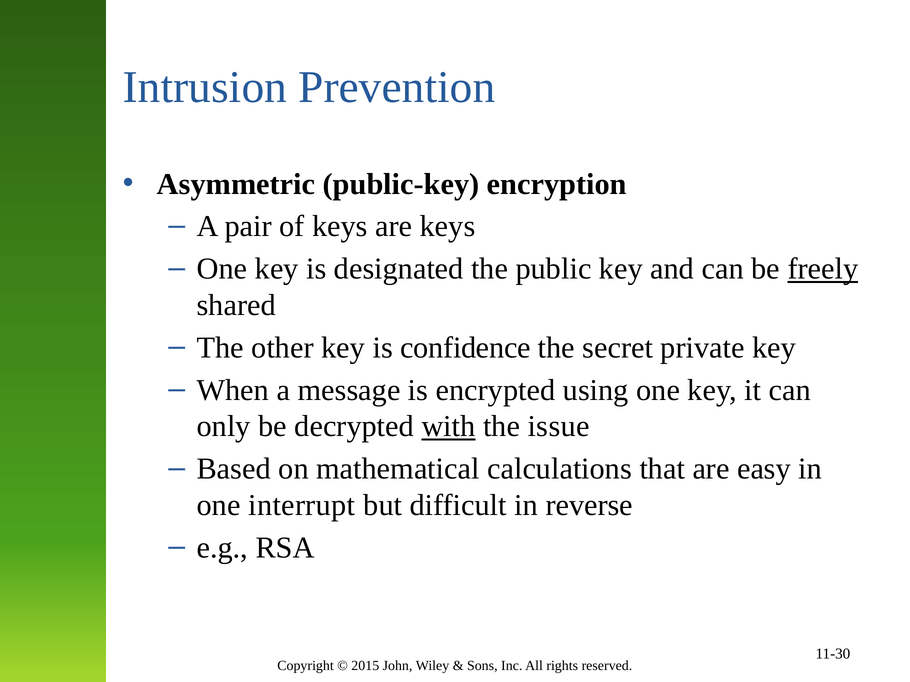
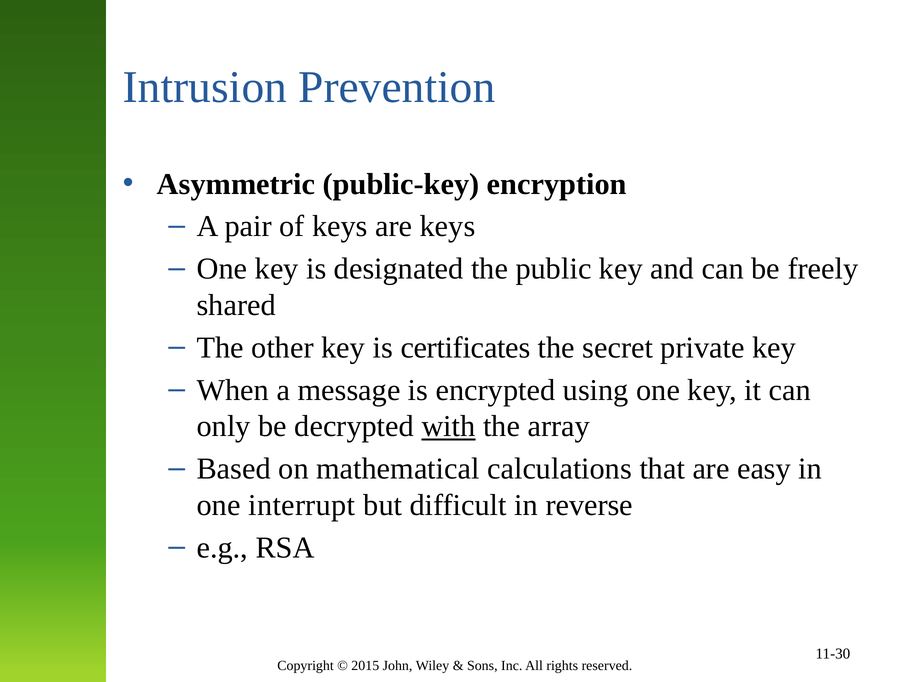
freely underline: present -> none (823, 269)
confidence: confidence -> certificates (465, 348)
issue: issue -> array (559, 427)
